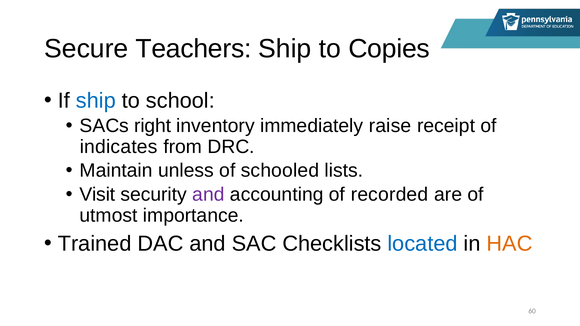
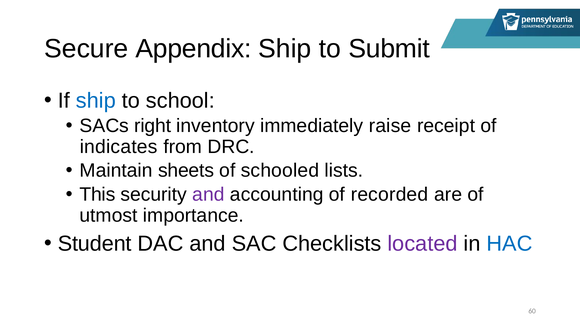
Teachers: Teachers -> Appendix (193, 49)
Copies: Copies -> Submit (389, 49)
unless: unless -> sheets (186, 171)
Visit: Visit -> This (97, 195)
Trained: Trained -> Student (95, 244)
located colour: blue -> purple (423, 244)
HAC colour: orange -> blue (510, 244)
